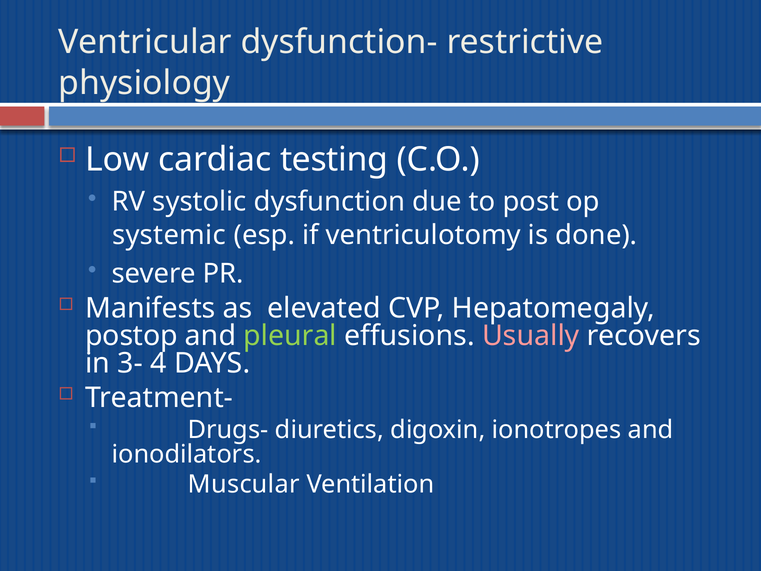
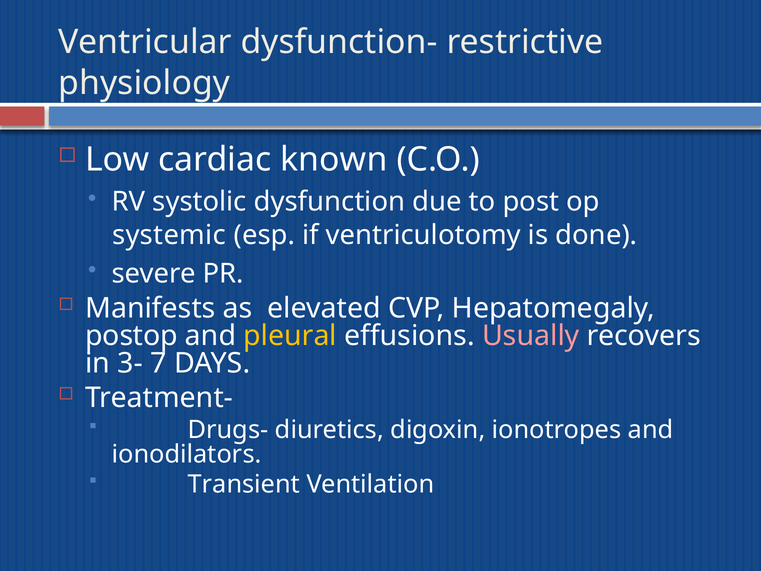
testing: testing -> known (334, 160)
pleural colour: light green -> yellow (290, 336)
4: 4 -> 7 (159, 363)
Muscular: Muscular -> Transient (244, 484)
